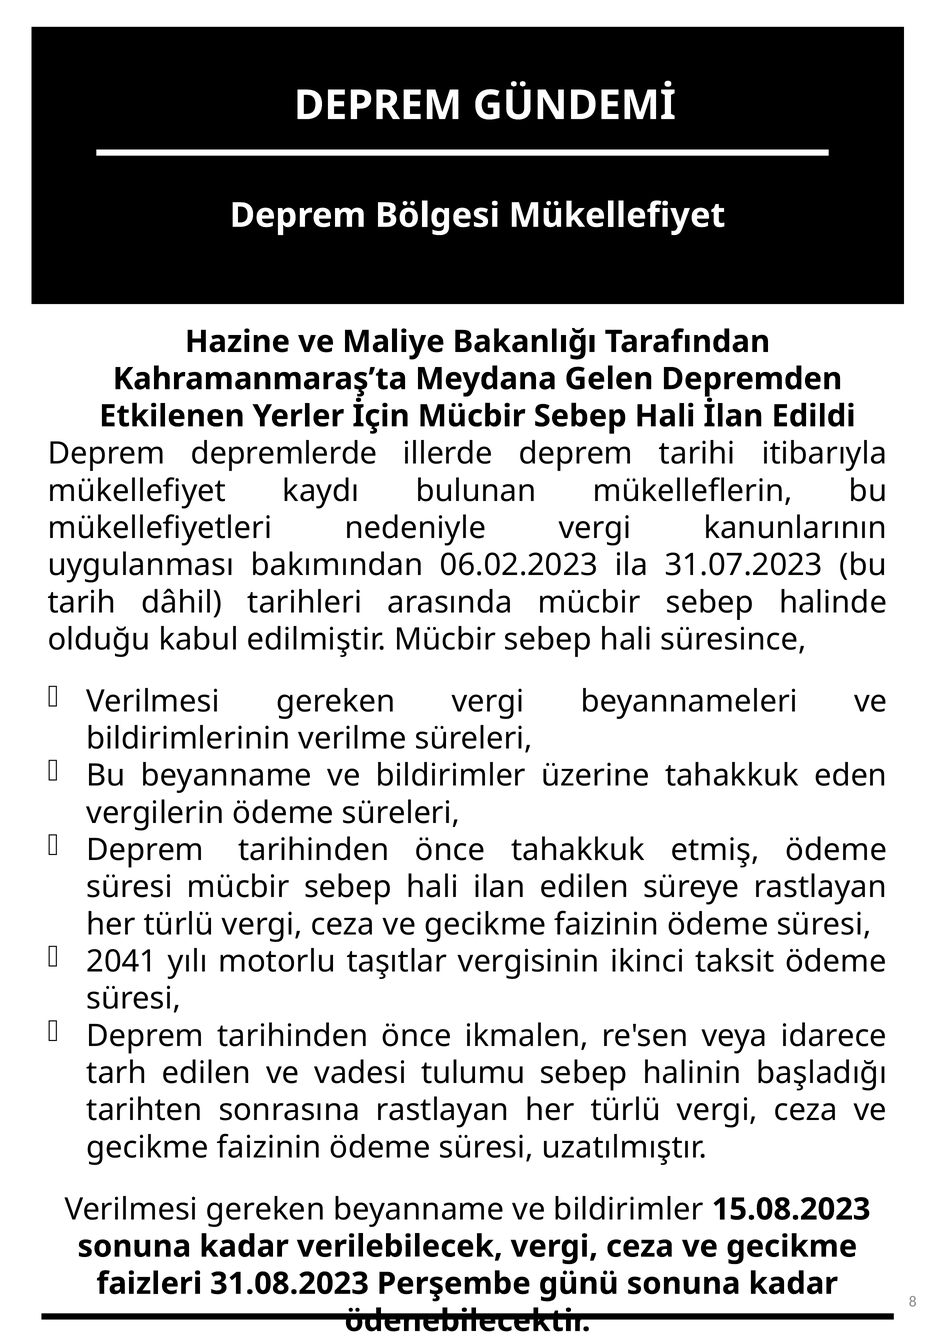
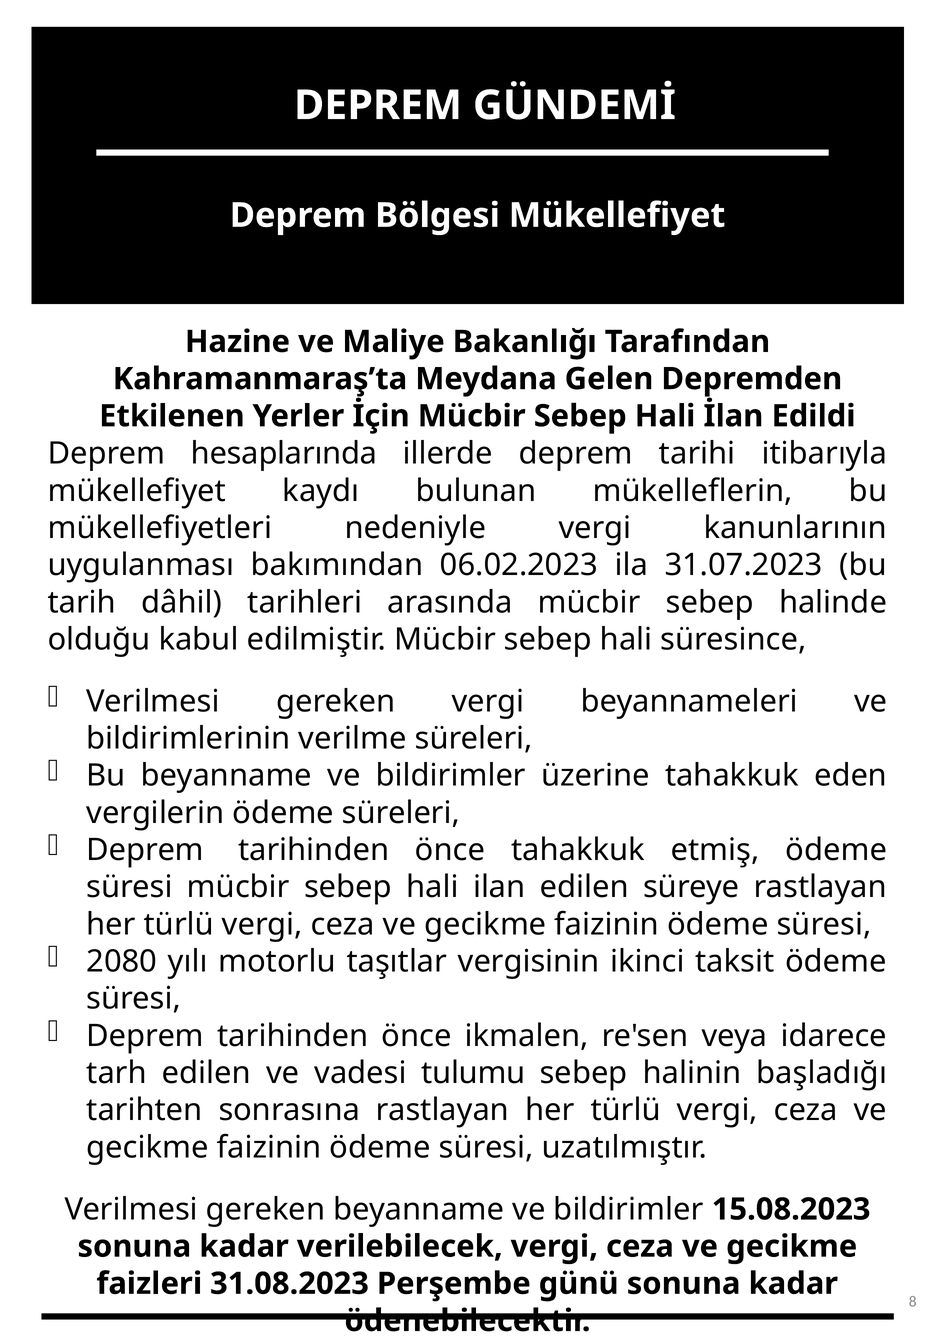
depremlerde: depremlerde -> hesaplarında (284, 454)
2041: 2041 -> 2080 (122, 962)
